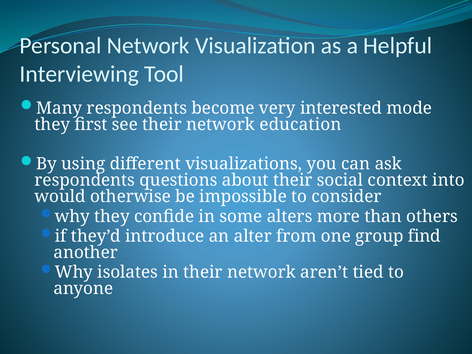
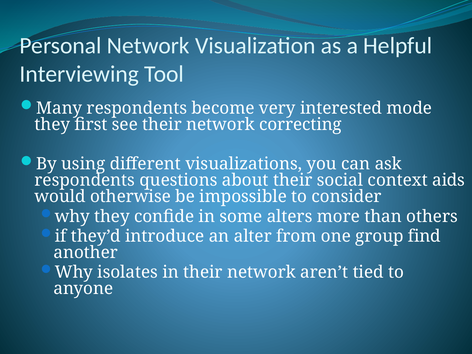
education: education -> correcting (301, 124)
into: into -> aids (449, 180)
